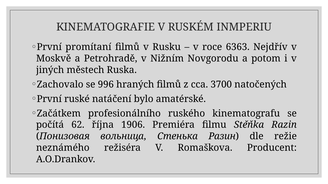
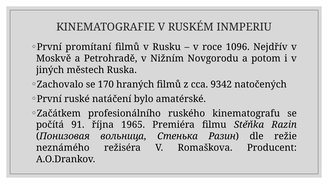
6363: 6363 -> 1096 (238, 47)
996: 996 -> 170 (106, 85)
3700: 3700 -> 9342 (221, 85)
62: 62 -> 91 (78, 125)
1906: 1906 -> 1965 (133, 125)
